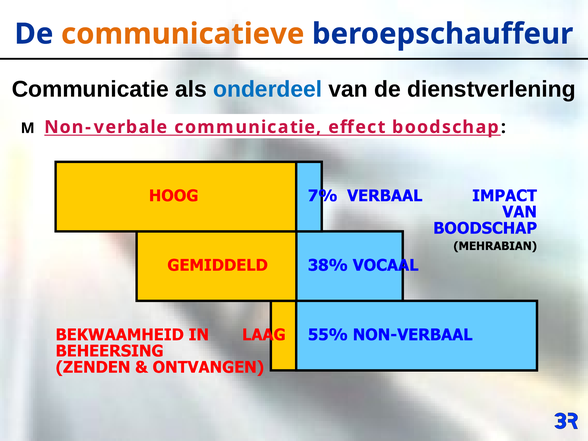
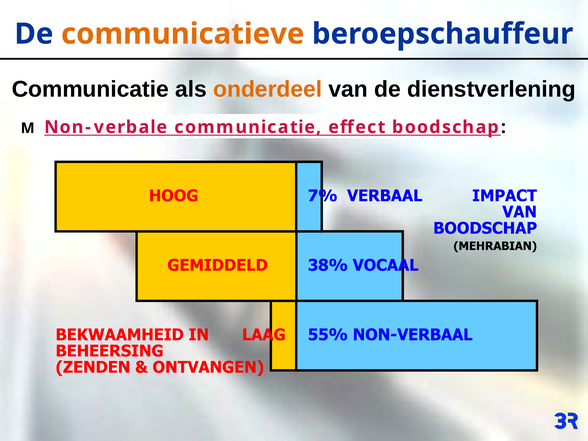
onderdeel colour: blue -> orange (268, 89)
